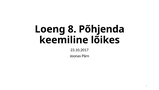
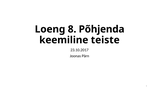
lõikes: lõikes -> teiste (105, 40)
